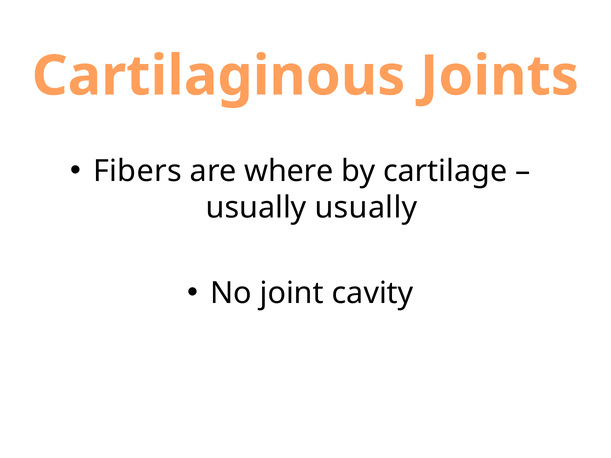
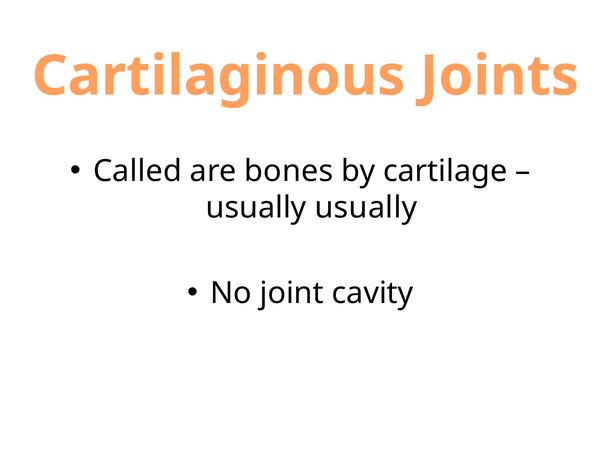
Fibers: Fibers -> Called (137, 171)
where: where -> bones (289, 171)
